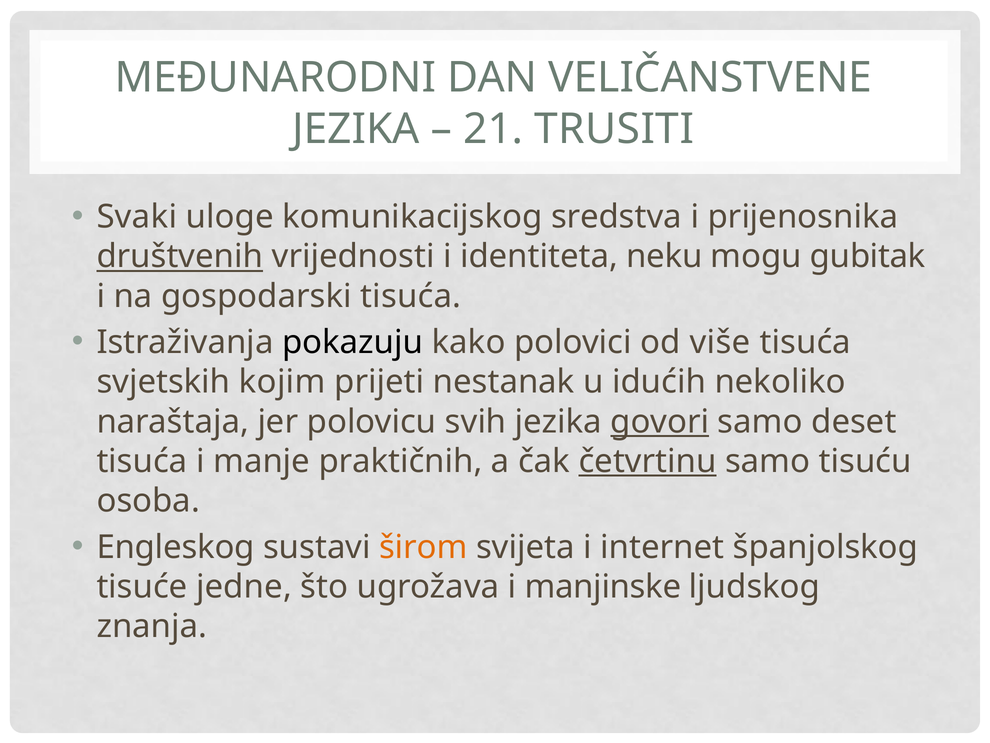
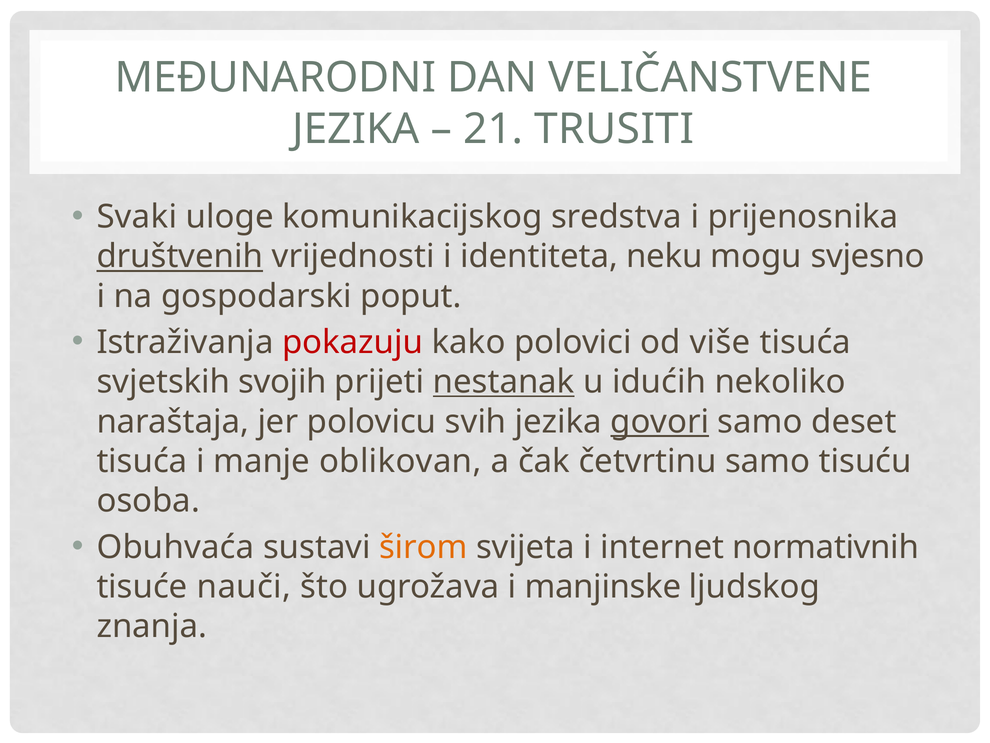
gubitak: gubitak -> svjesno (868, 256)
gospodarski tisuća: tisuća -> poput (411, 296)
pokazuju colour: black -> red (353, 342)
kojim: kojim -> svojih (282, 382)
nestanak underline: none -> present (504, 382)
praktičnih: praktičnih -> oblikovan (400, 461)
četvrtinu underline: present -> none (648, 461)
Engleskog: Engleskog -> Obuhvaća (175, 547)
španjolskog: španjolskog -> normativnih (826, 547)
jedne: jedne -> nauči (244, 586)
